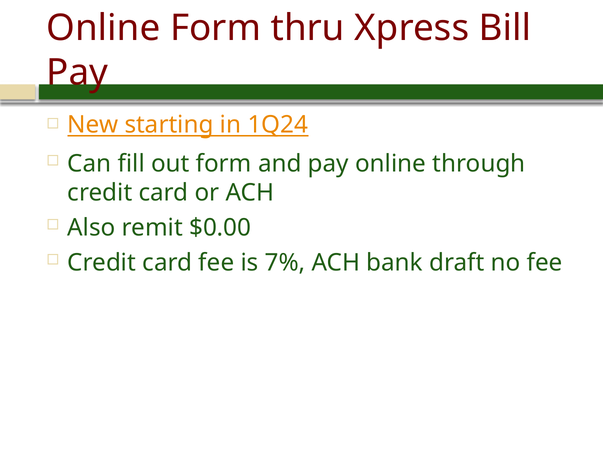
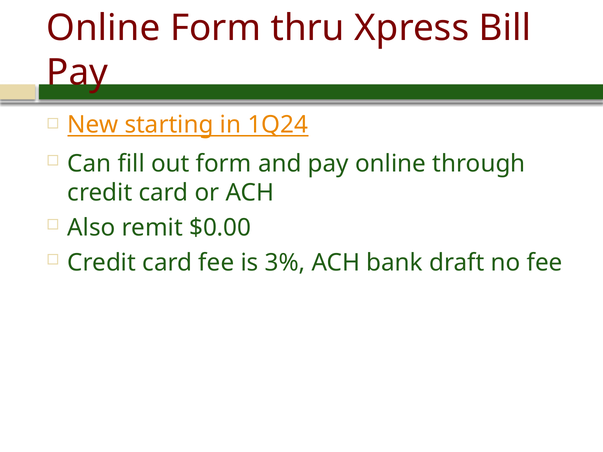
7%: 7% -> 3% (285, 263)
